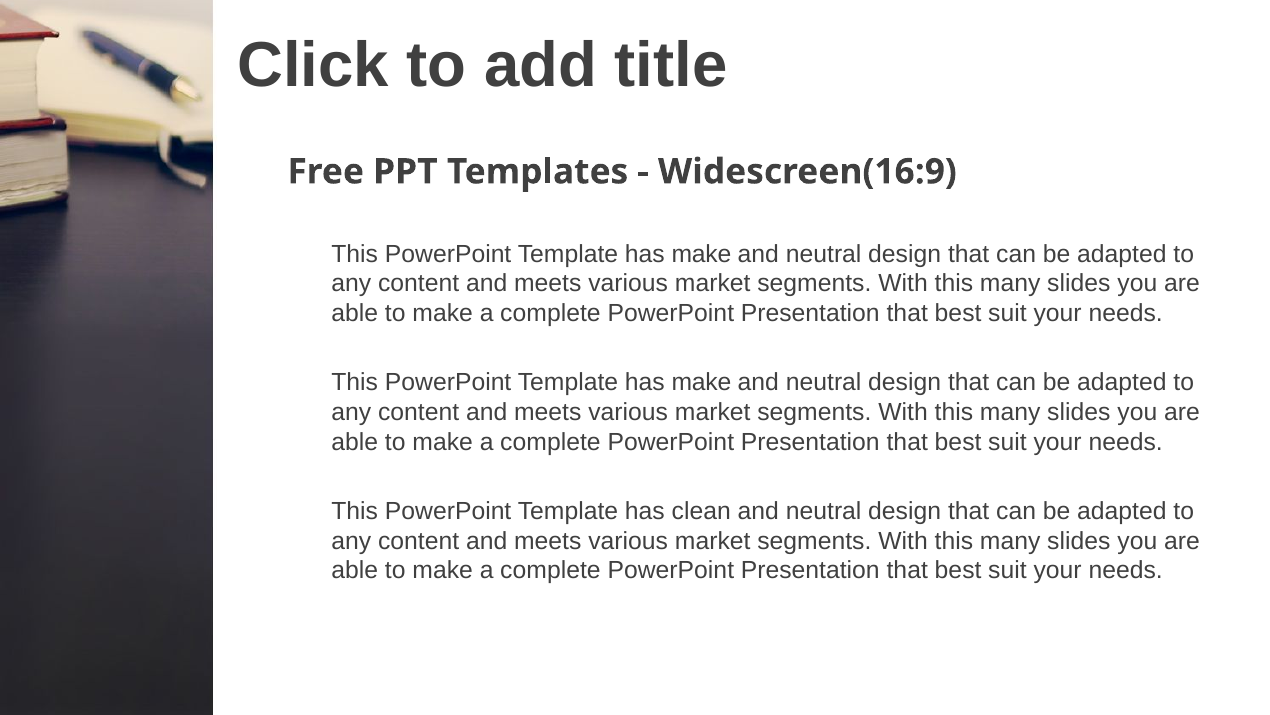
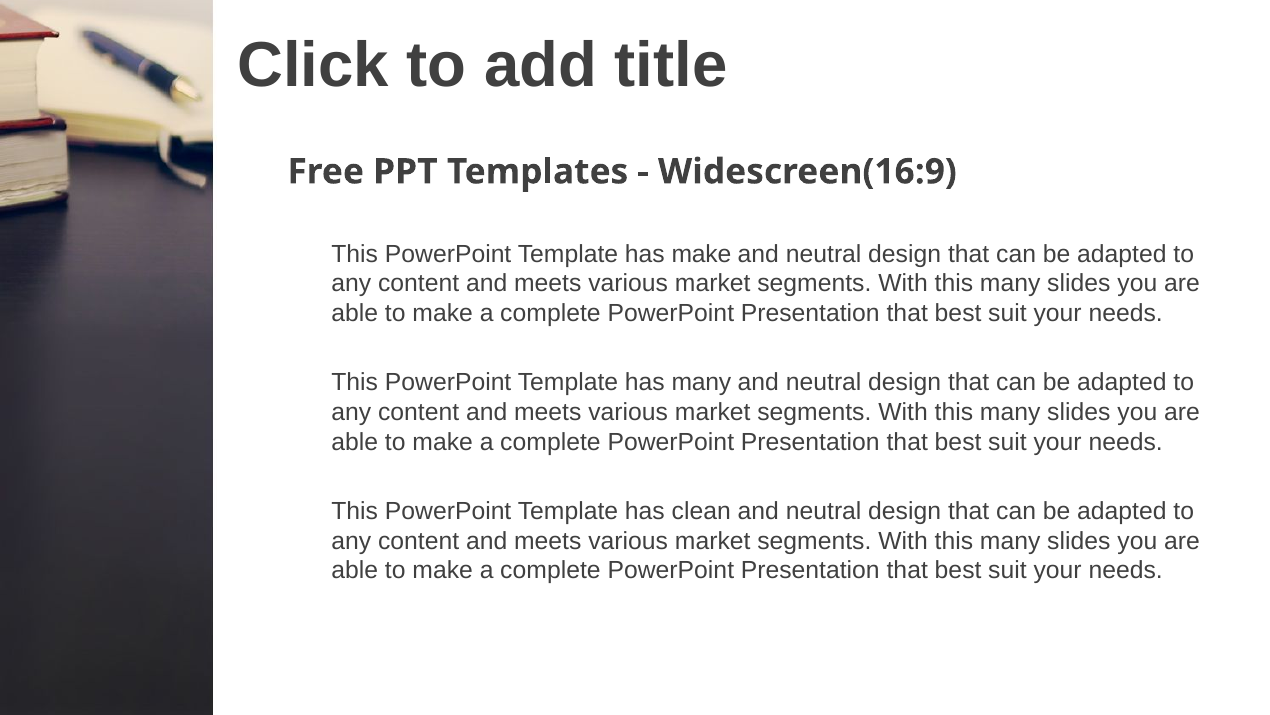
make: make -> many (701, 382)
